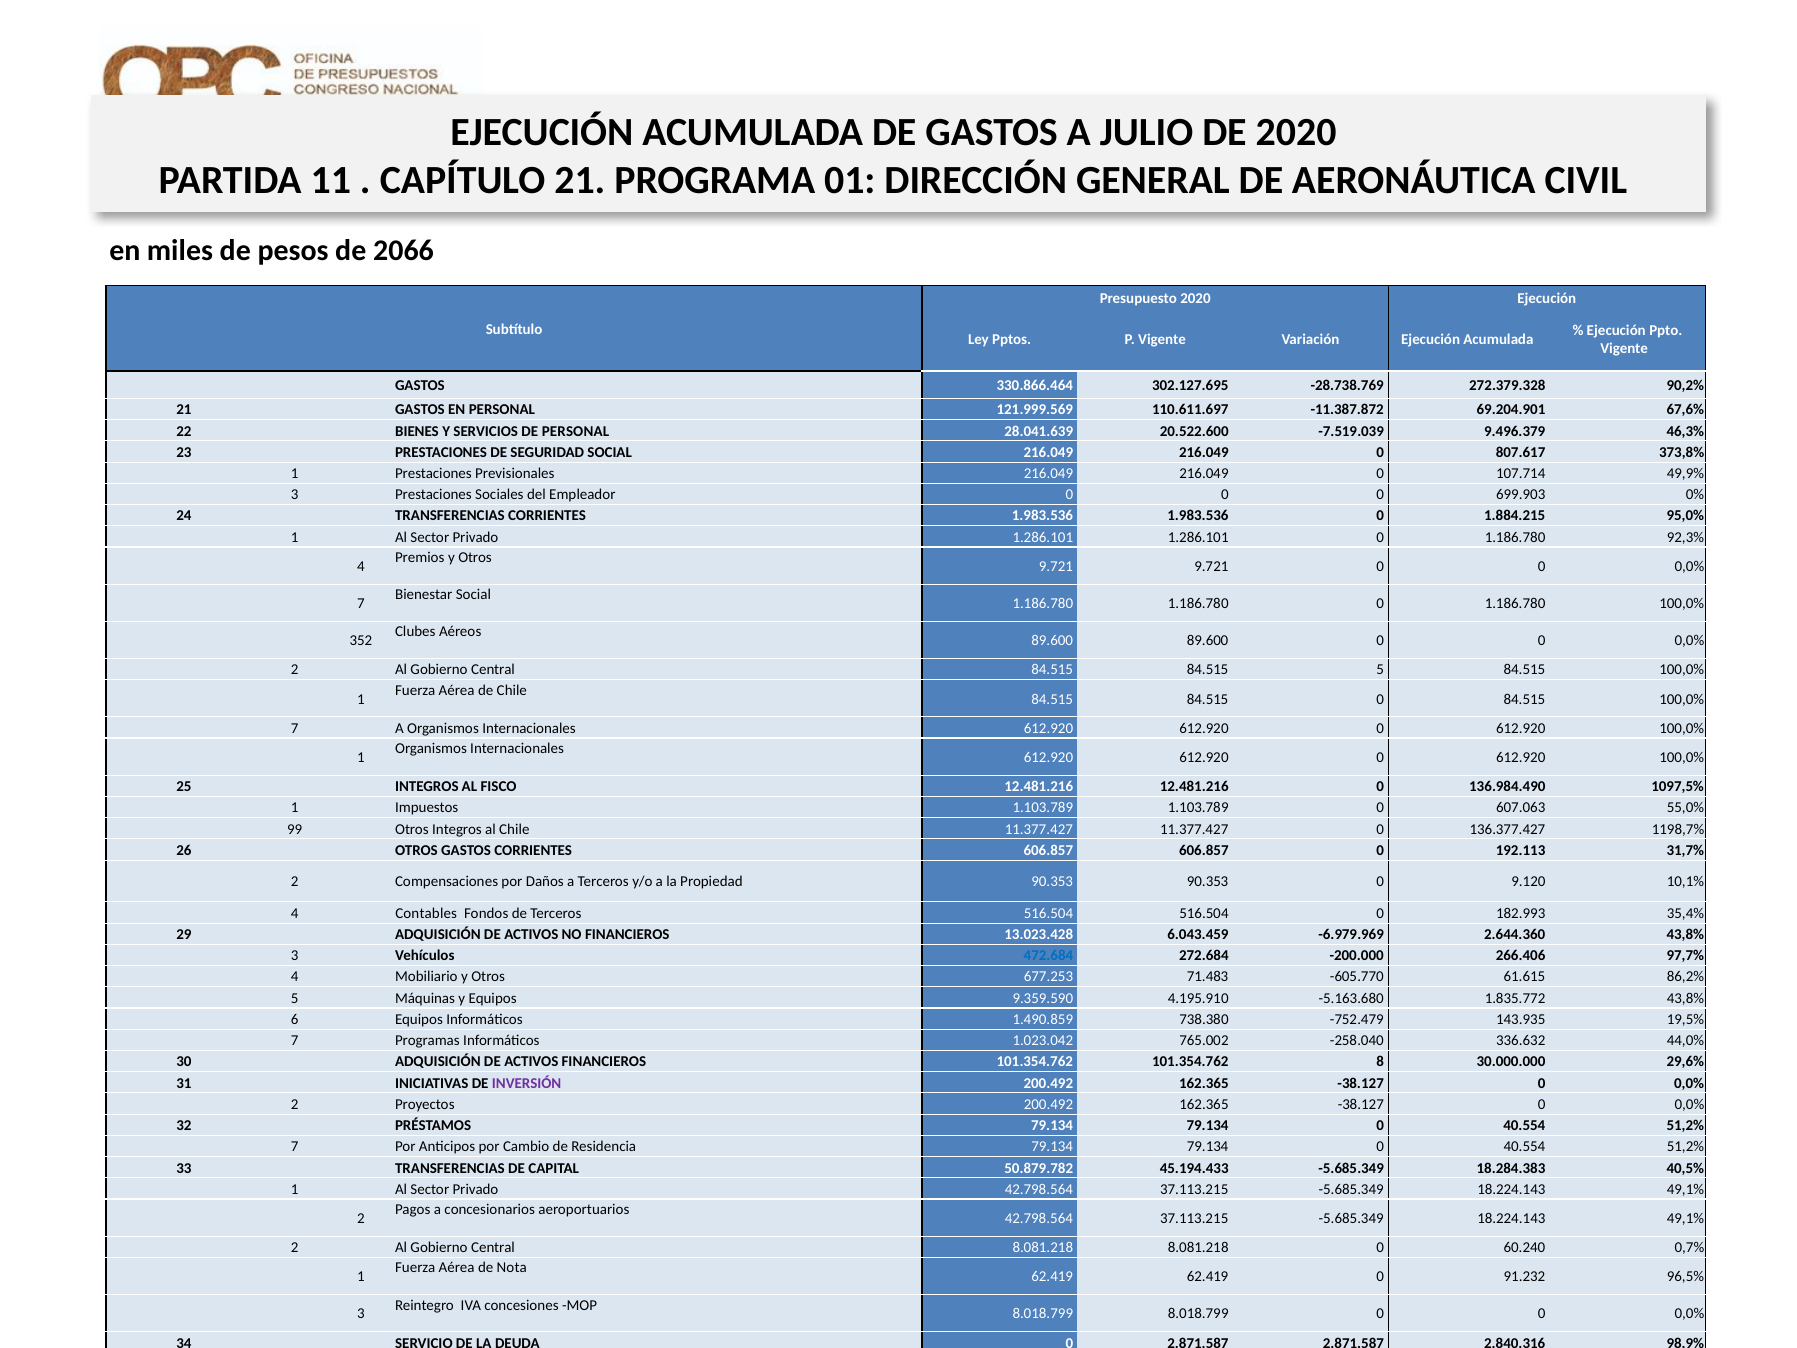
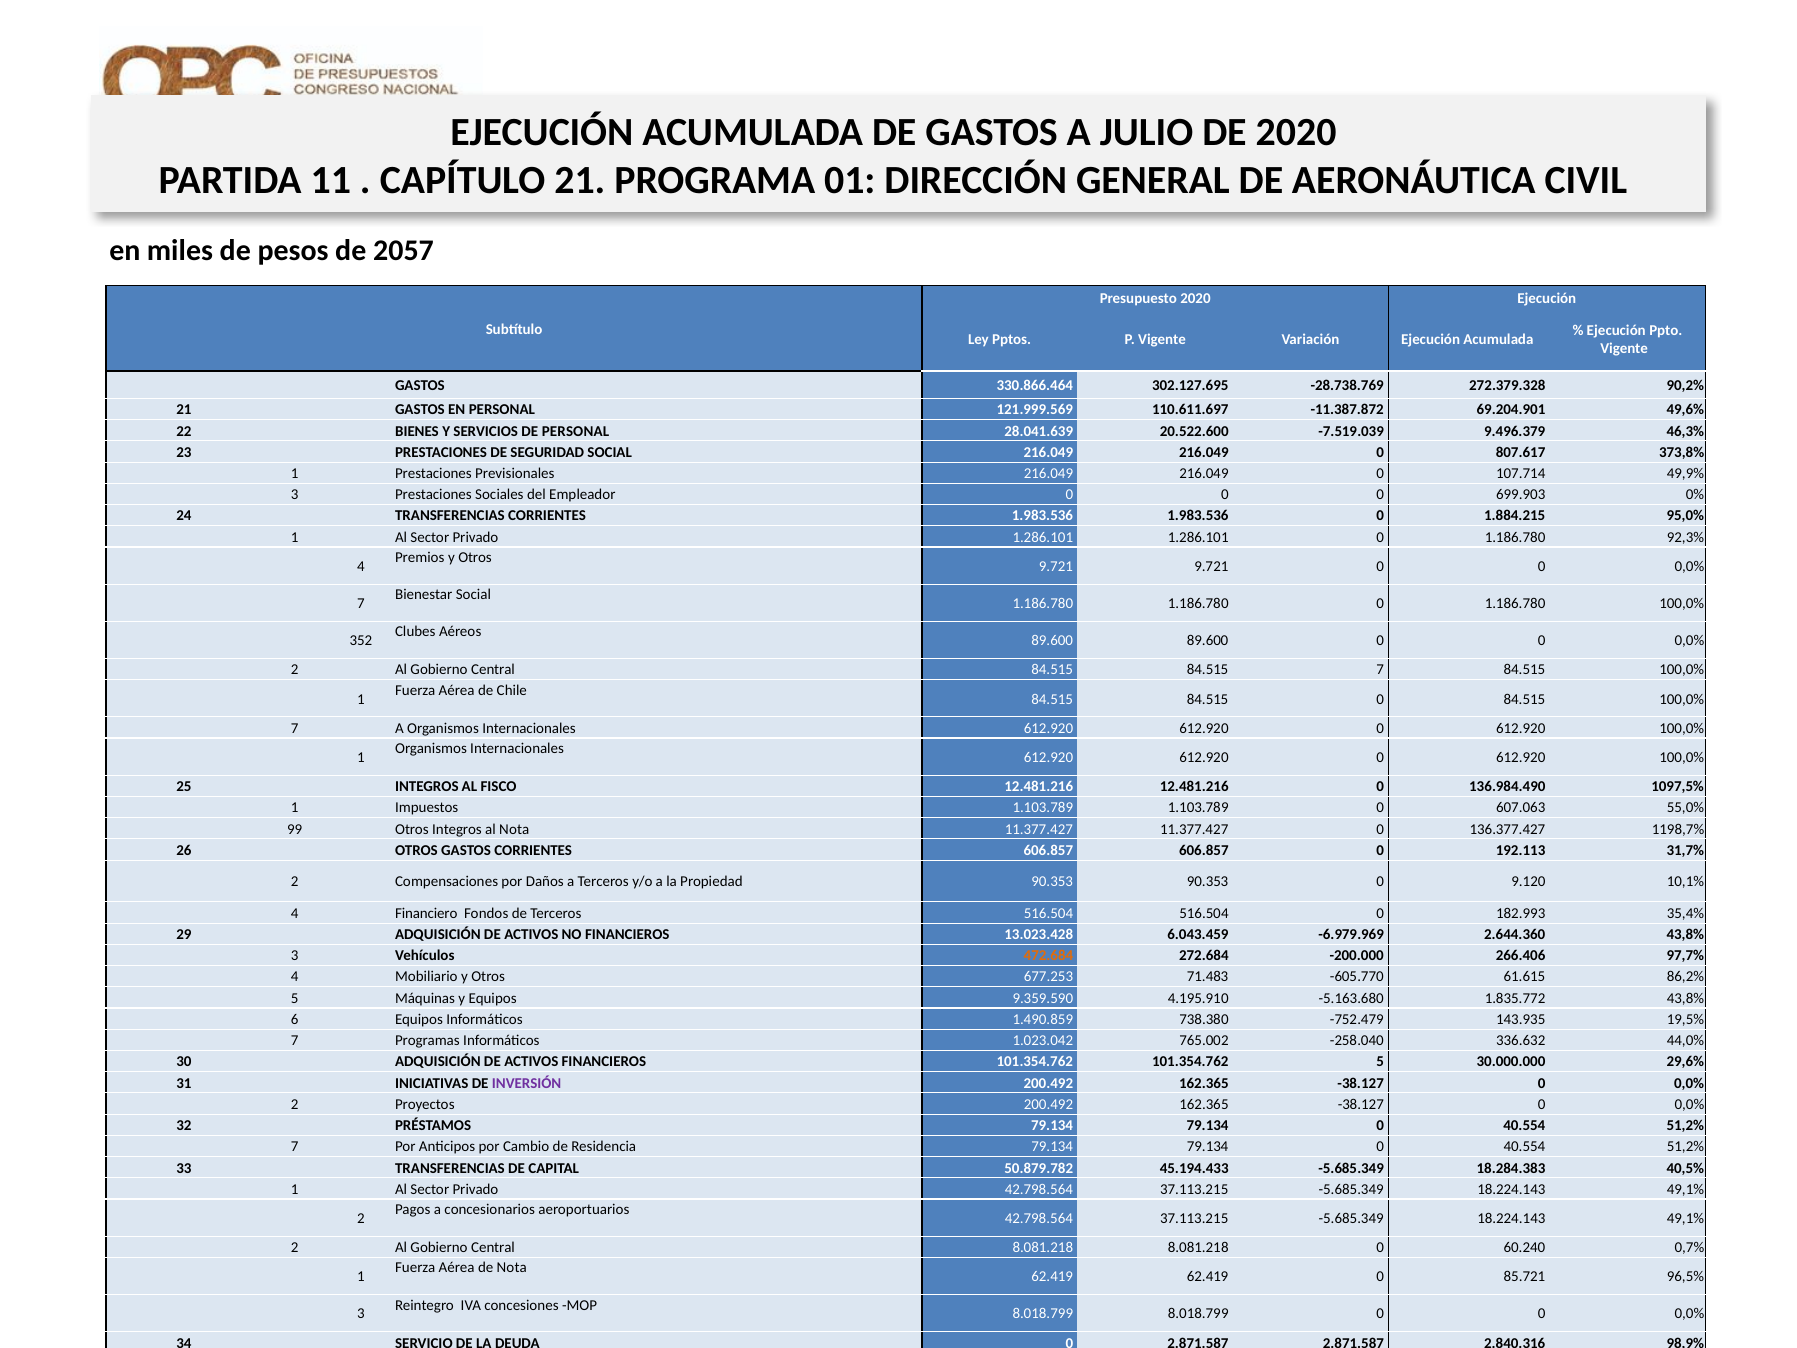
2066: 2066 -> 2057 (404, 251)
67,6%: 67,6% -> 49,6% (1685, 410)
84.515 5: 5 -> 7 (1380, 670)
al Chile: Chile -> Nota (514, 829)
Contables: Contables -> Financiero (426, 913)
472.684 colour: blue -> orange (1048, 956)
101.354.762 8: 8 -> 5 (1380, 1062)
91.232: 91.232 -> 85.721 (1524, 1277)
